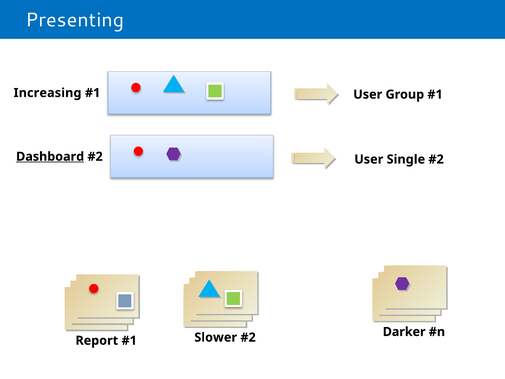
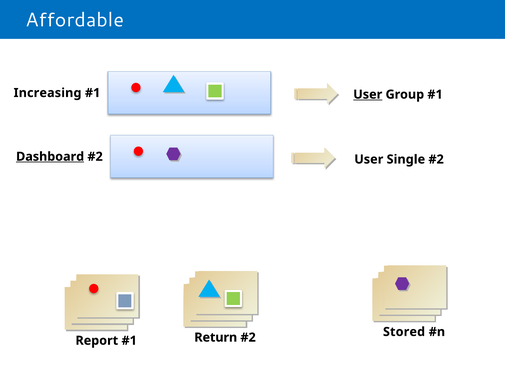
Presenting: Presenting -> Affordable (75, 20)
User underline: none -> present (368, 94)
Slower: Slower -> Return (216, 337)
Darker: Darker -> Stored (404, 332)
